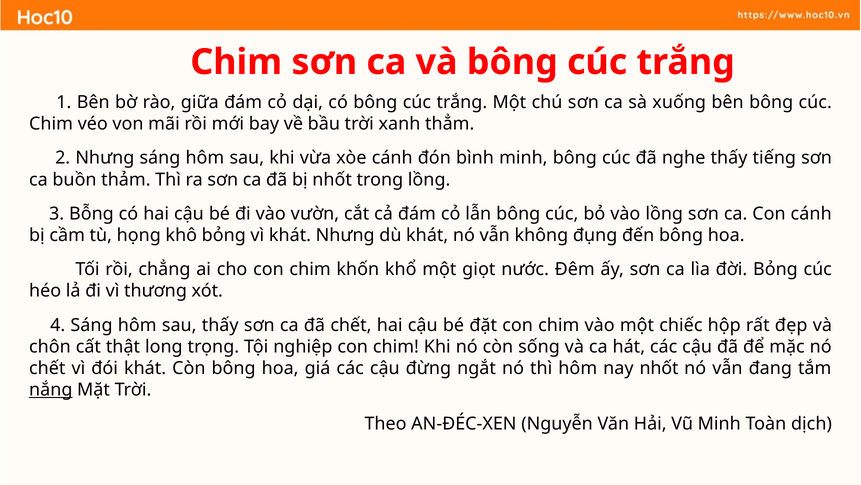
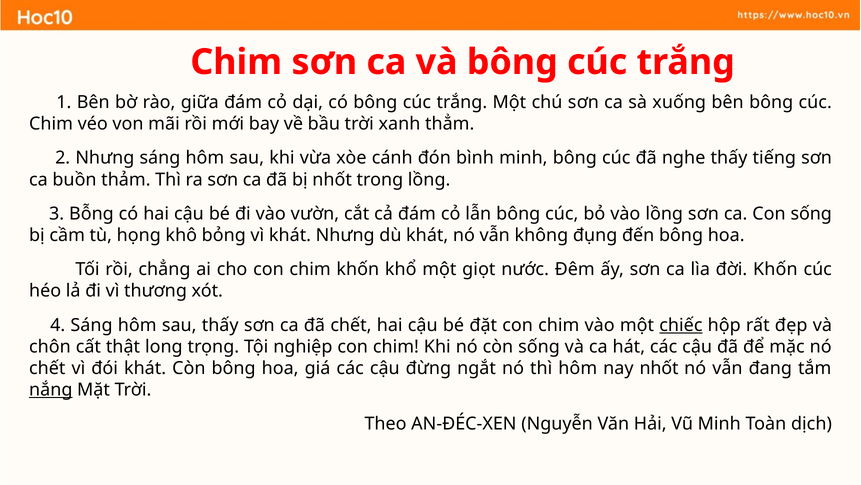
Con cánh: cánh -> sống (811, 213)
đời Bỏng: Bỏng -> Khốn (775, 269)
chiếc underline: none -> present (681, 325)
